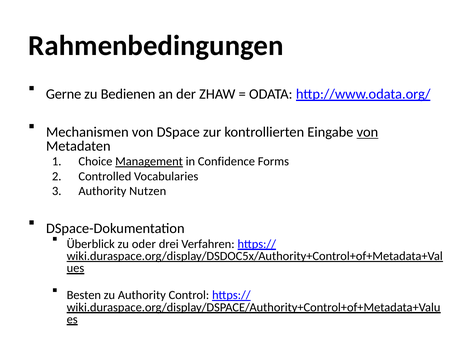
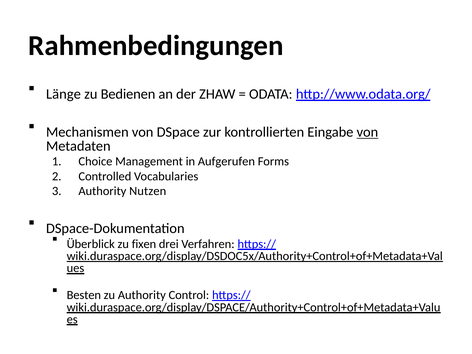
Gerne: Gerne -> Länge (63, 94)
Management underline: present -> none (149, 161)
Confidence: Confidence -> Aufgerufen (226, 161)
oder: oder -> fixen (144, 244)
